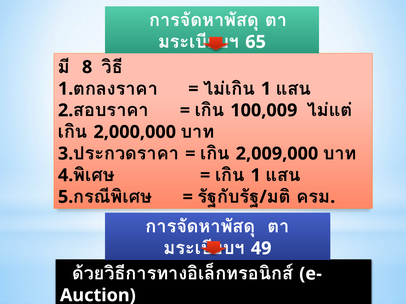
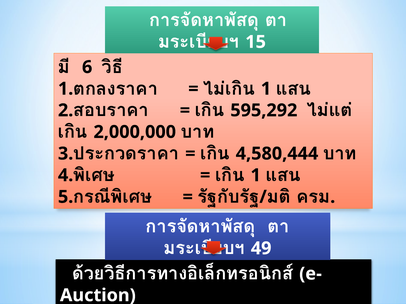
65: 65 -> 15 (256, 42)
8: 8 -> 6 (87, 67)
100,009: 100,009 -> 595,292 (264, 111)
2,009,000: 2,009,000 -> 4,580,444 (277, 154)
